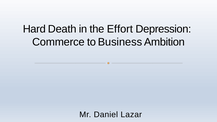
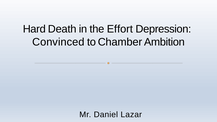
Commerce: Commerce -> Convinced (58, 42)
Business: Business -> Chamber (120, 42)
